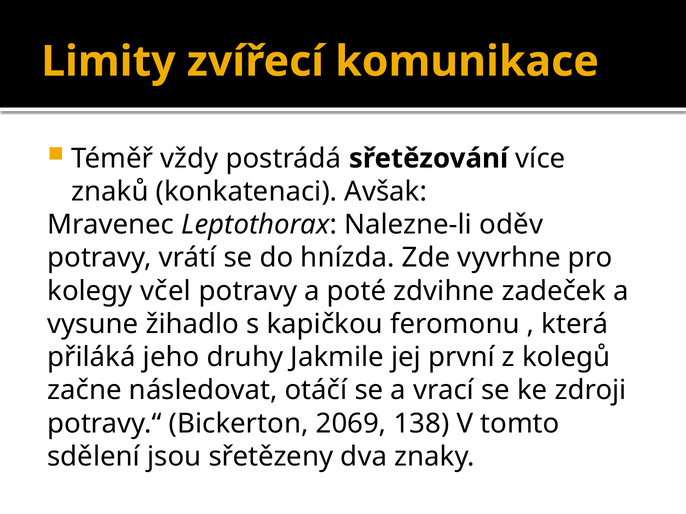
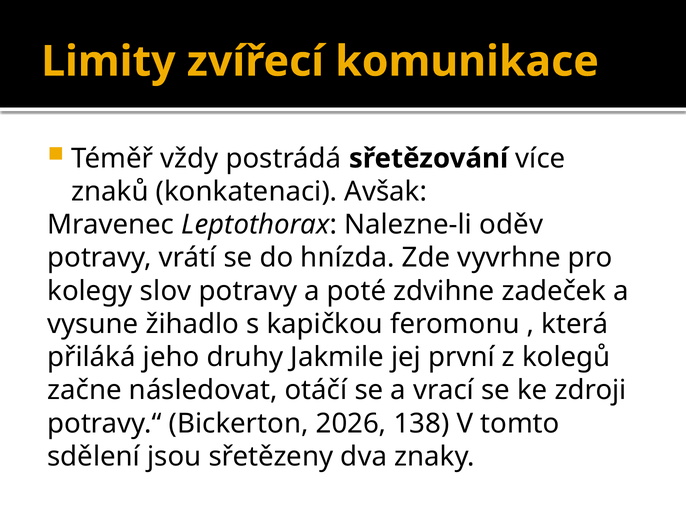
včel: včel -> slov (166, 291)
2069: 2069 -> 2026 (351, 424)
